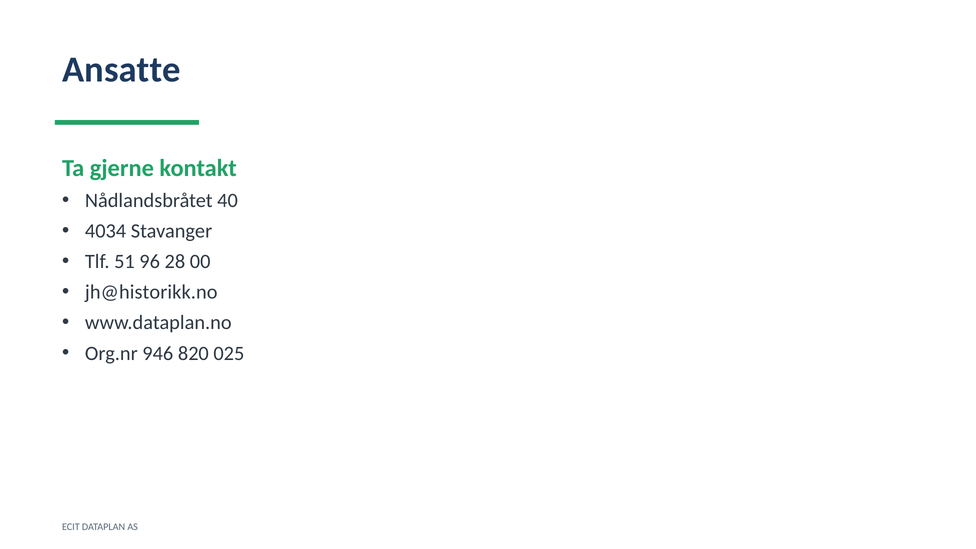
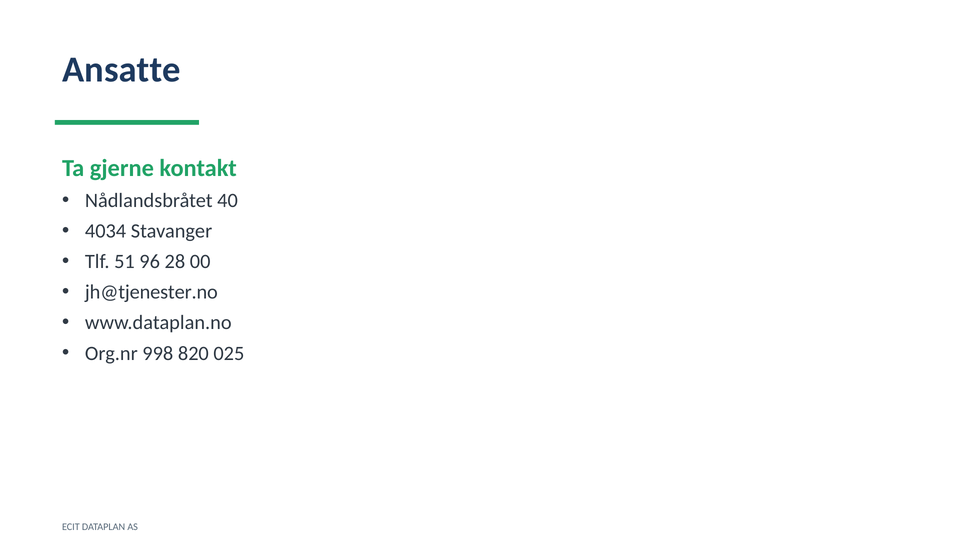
jh@historikk.no: jh@historikk.no -> jh@tjenester.no (151, 292)
946: 946 -> 998 (158, 353)
